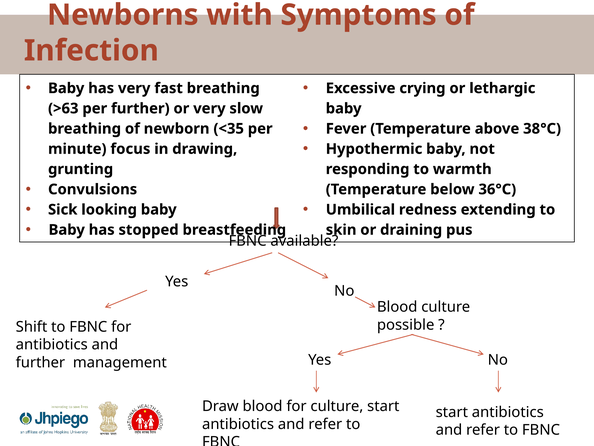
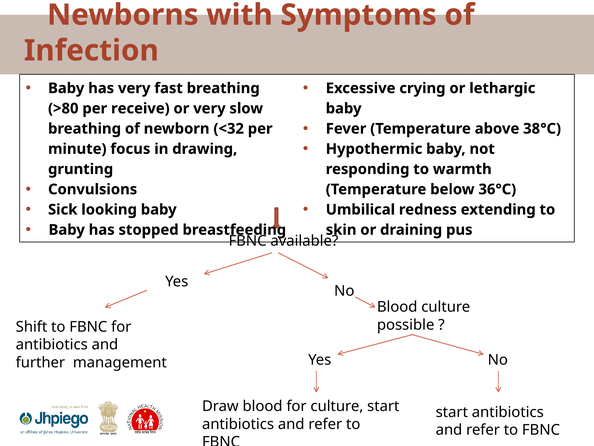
>63: >63 -> >80 (63, 108)
per further: further -> receive (140, 108)
<35: <35 -> <32 (229, 129)
